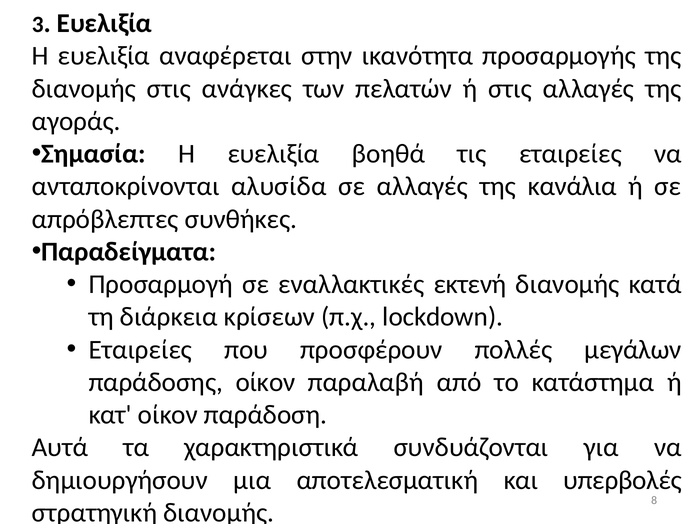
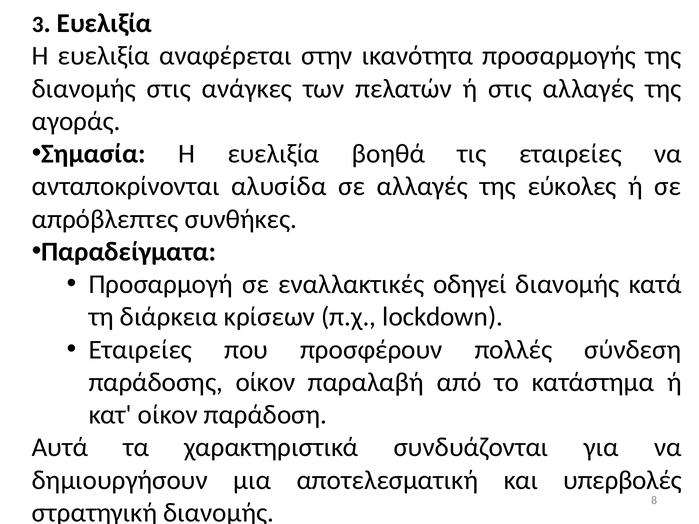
κανάλια: κανάλια -> εύκολες (572, 187)
εκτενή: εκτενή -> οδηγεί (470, 284)
μεγάλων: μεγάλων -> σύνδεση (633, 350)
